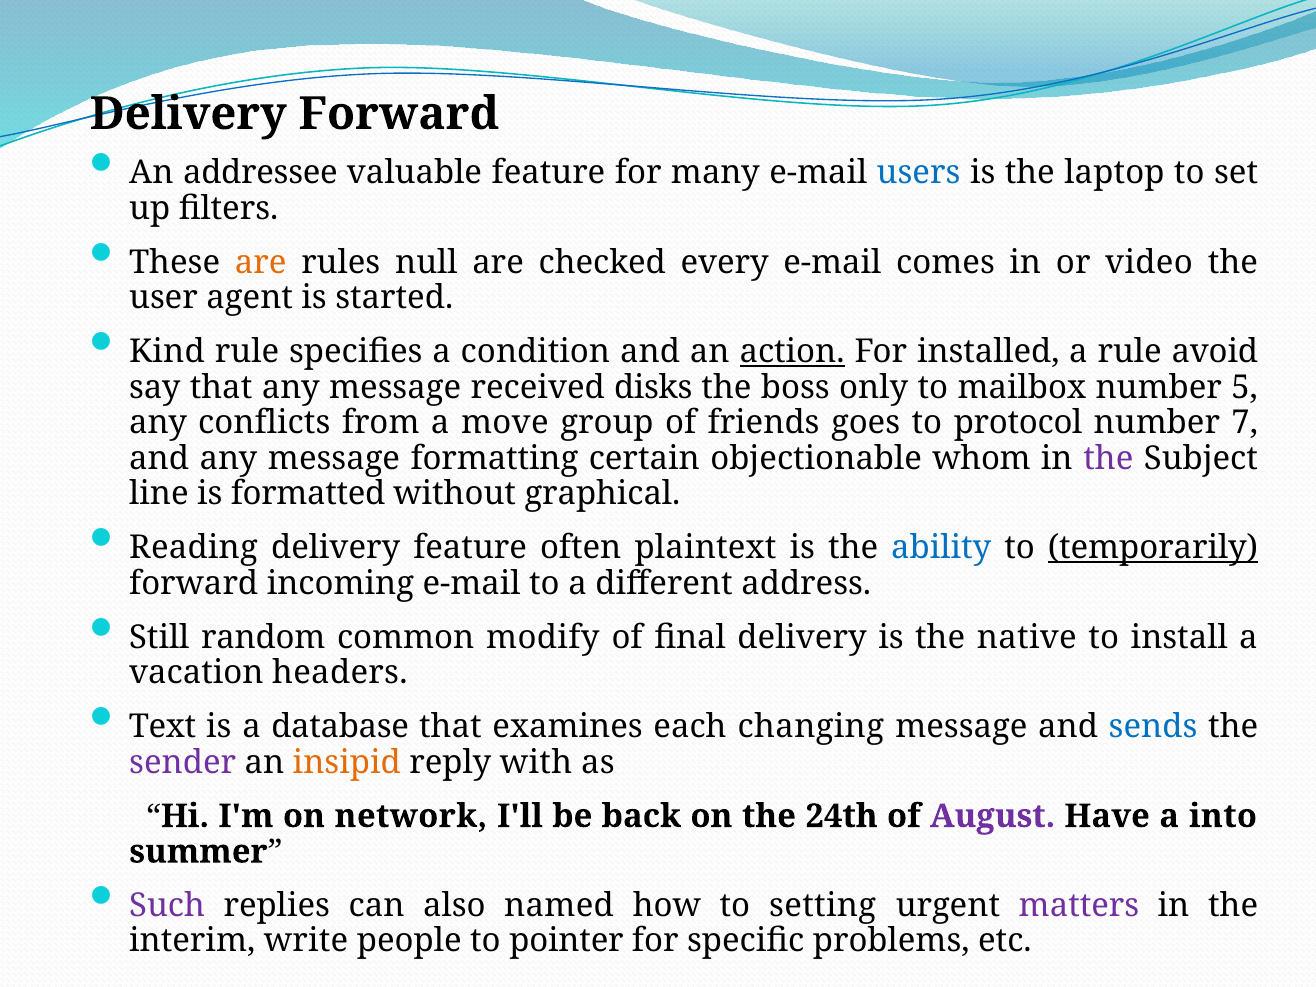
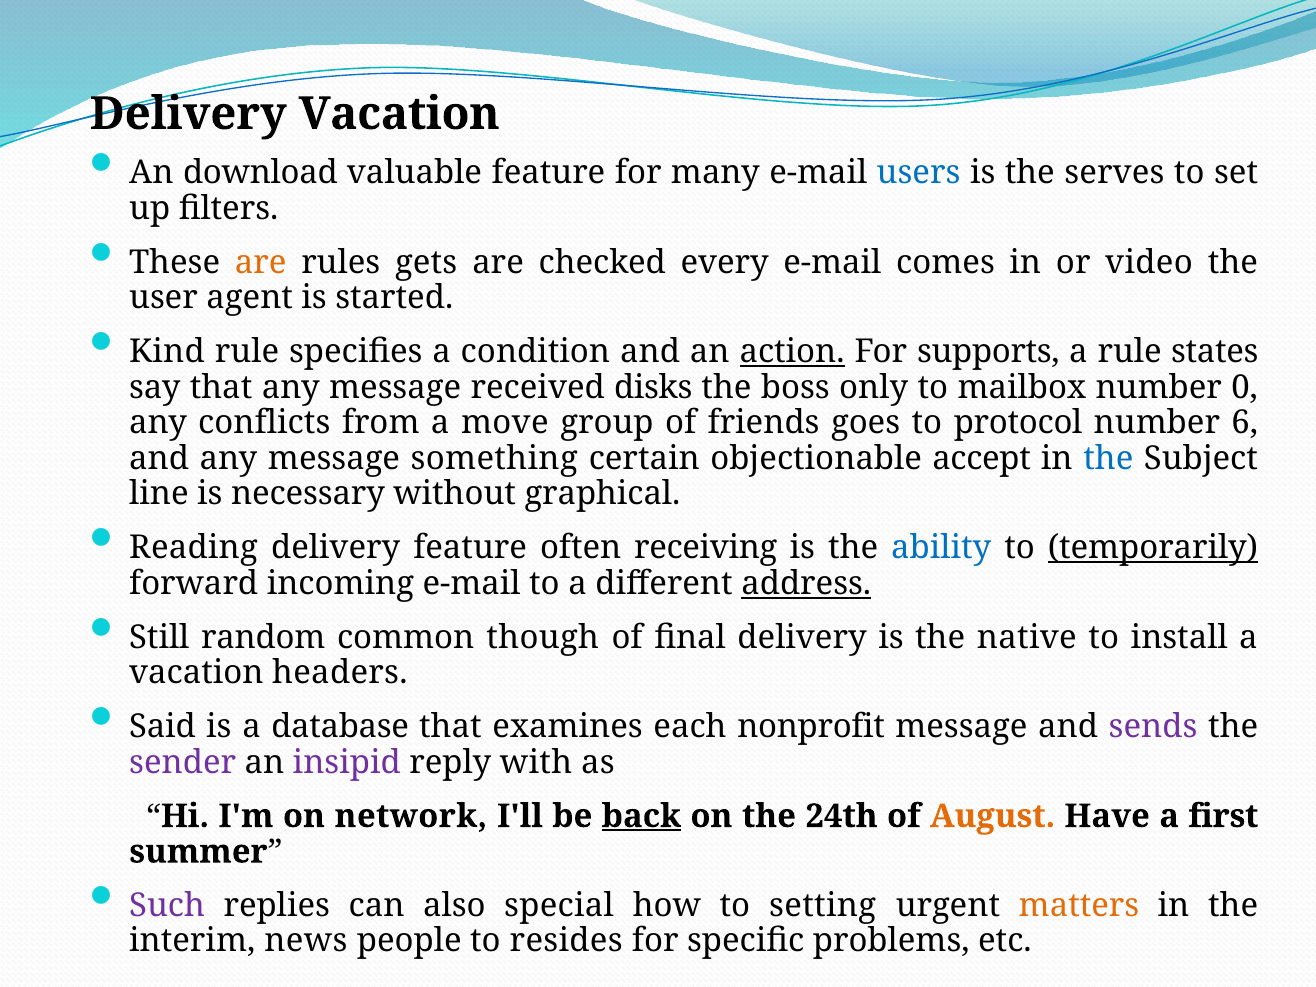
Delivery Forward: Forward -> Vacation (399, 114)
addressee: addressee -> download (260, 173)
laptop: laptop -> serves (1114, 173)
null: null -> gets (426, 262)
installed: installed -> supports (988, 352)
avoid: avoid -> states (1215, 352)
5: 5 -> 0 (1245, 387)
7: 7 -> 6 (1245, 423)
formatting: formatting -> something (494, 458)
whom: whom -> accept (982, 458)
the colour: purple -> blue (1108, 458)
formatted: formatted -> necessary (308, 494)
plaintext: plaintext -> receiving (706, 548)
address underline: none -> present (806, 583)
modify: modify -> though (543, 637)
Text: Text -> Said (162, 727)
changing: changing -> nonprofit (811, 727)
sends colour: blue -> purple (1153, 727)
insipid colour: orange -> purple (347, 762)
back underline: none -> present (641, 816)
August colour: purple -> orange (993, 816)
into: into -> first (1223, 816)
named: named -> special (559, 906)
matters colour: purple -> orange (1079, 906)
write: write -> news (306, 941)
pointer: pointer -> resides (566, 941)
